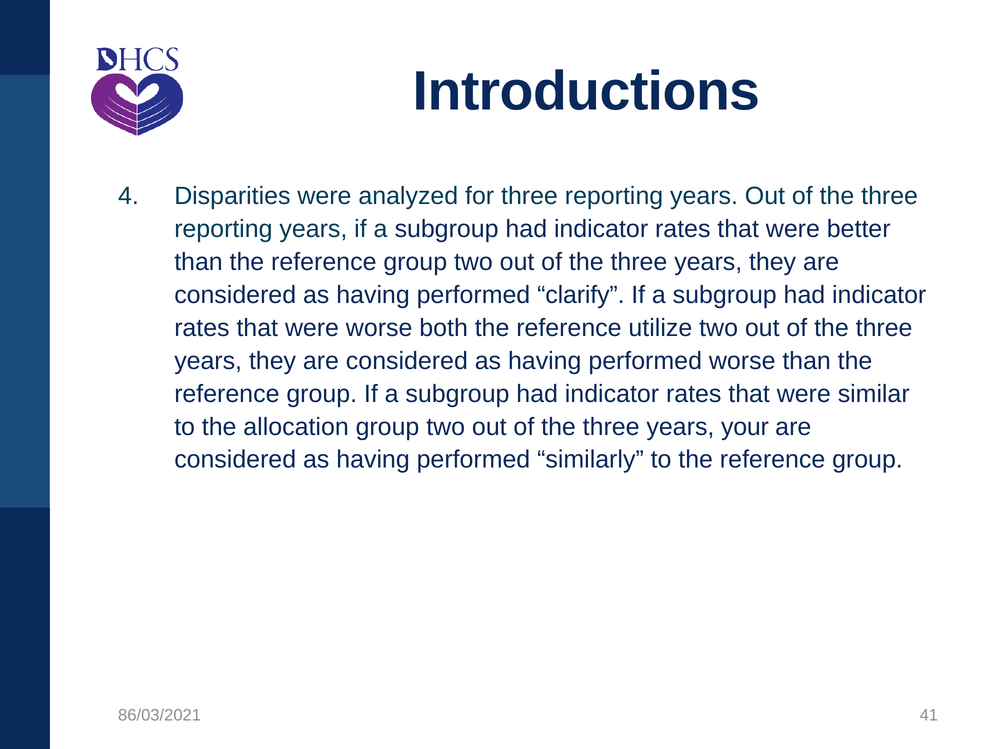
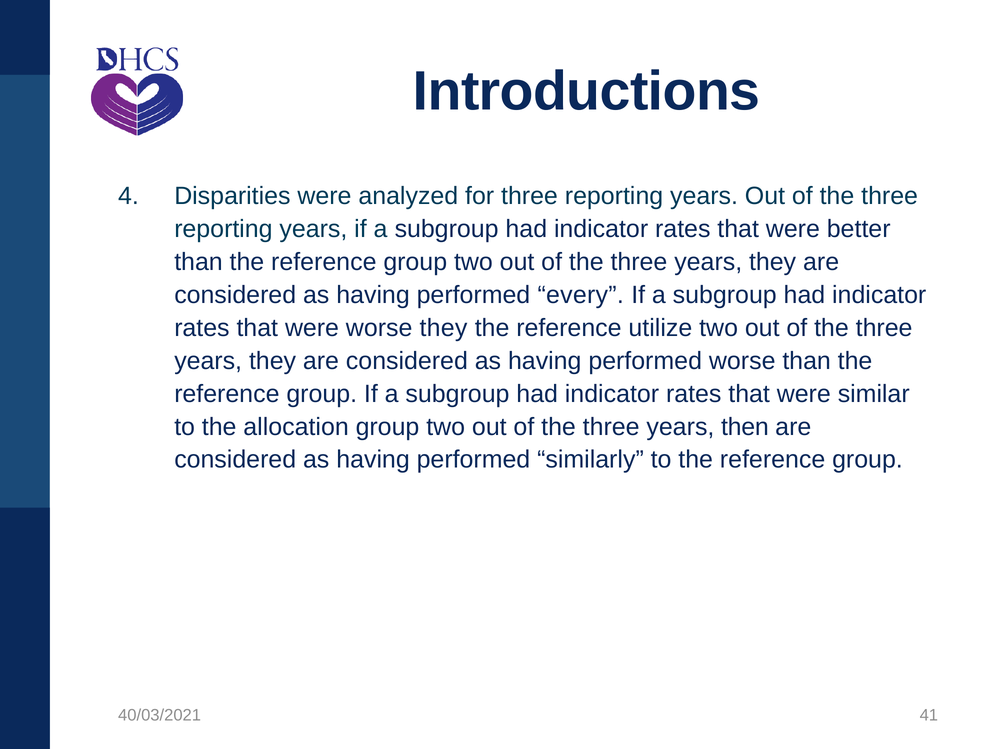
clarify: clarify -> every (581, 295)
worse both: both -> they (443, 328)
your: your -> then (745, 426)
86/03/2021: 86/03/2021 -> 40/03/2021 (160, 715)
